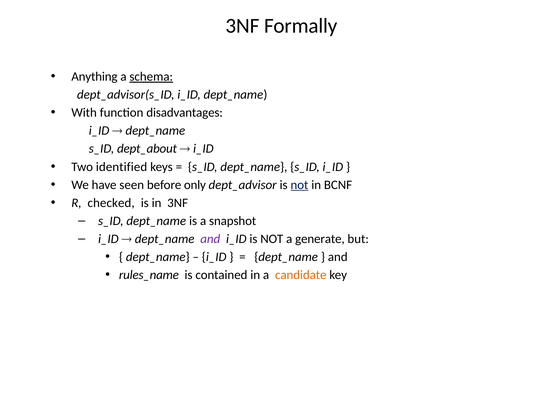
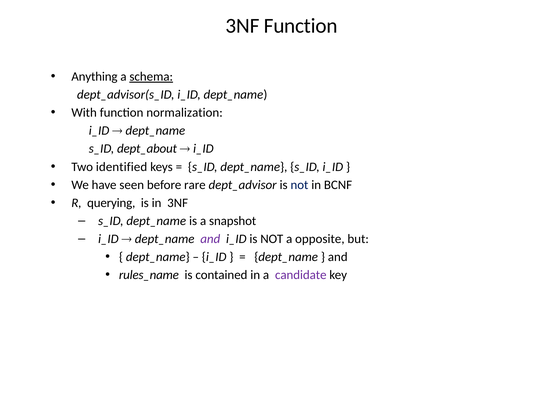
3NF Formally: Formally -> Function (301, 26)
disadvantages: disadvantages -> normalization (185, 113)
only: only -> rare (195, 185)
not underline: present -> none (299, 185)
checked: checked -> querying (111, 203)
generate: generate -> opposite (320, 239)
candidate colour: orange -> purple (301, 275)
